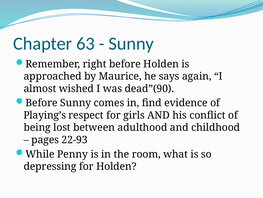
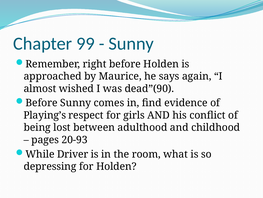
63: 63 -> 99 (85, 43)
22-93: 22-93 -> 20-93 (75, 139)
Penny: Penny -> Driver (73, 154)
